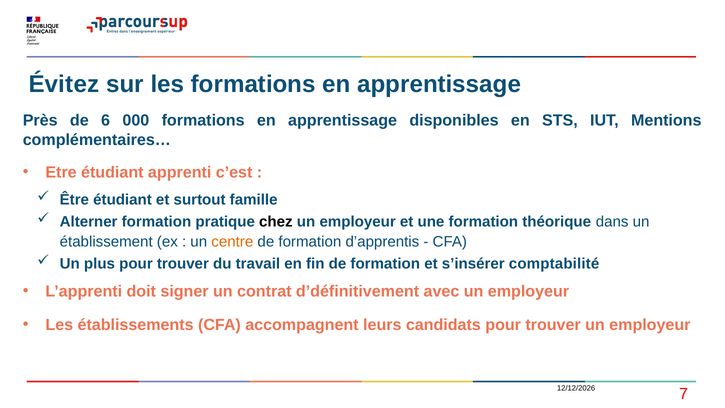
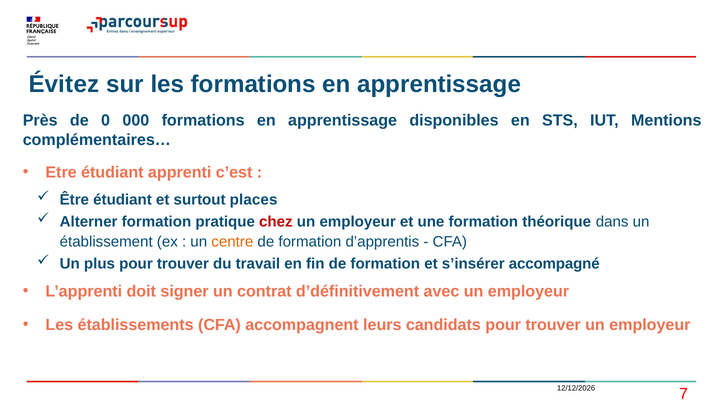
6: 6 -> 0 (106, 121)
famille: famille -> places (254, 200)
chez colour: black -> red (276, 222)
comptabilité: comptabilité -> accompagné (554, 263)
